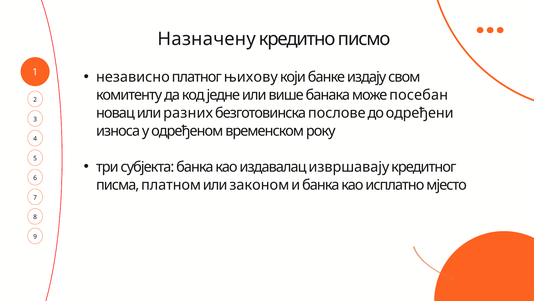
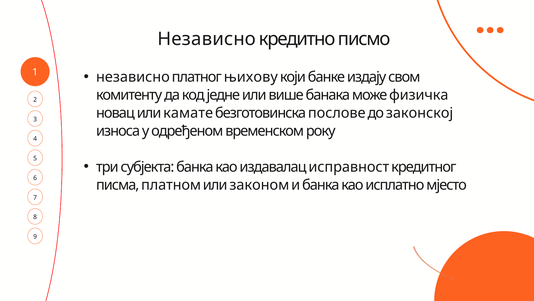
Назначену: Назначену -> Независно (207, 39)
посебан: посебан -> физичка (419, 95)
разних: разних -> камате (188, 113)
одређени: одређени -> законској (420, 113)
извршавају: извршавају -> исправност (349, 167)
